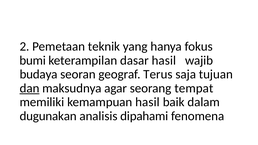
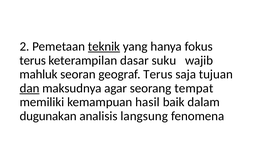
teknik underline: none -> present (104, 46)
bumi: bumi -> terus (33, 60)
dasar hasil: hasil -> suku (164, 60)
budaya: budaya -> mahluk (39, 74)
dipahami: dipahami -> langsung (144, 116)
